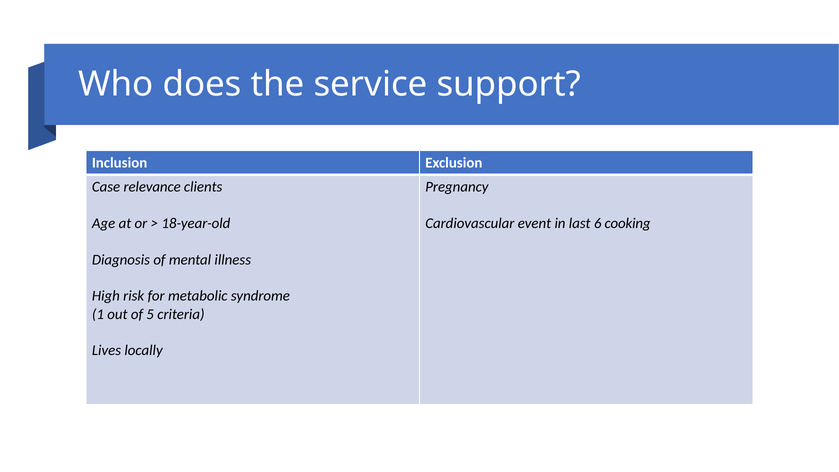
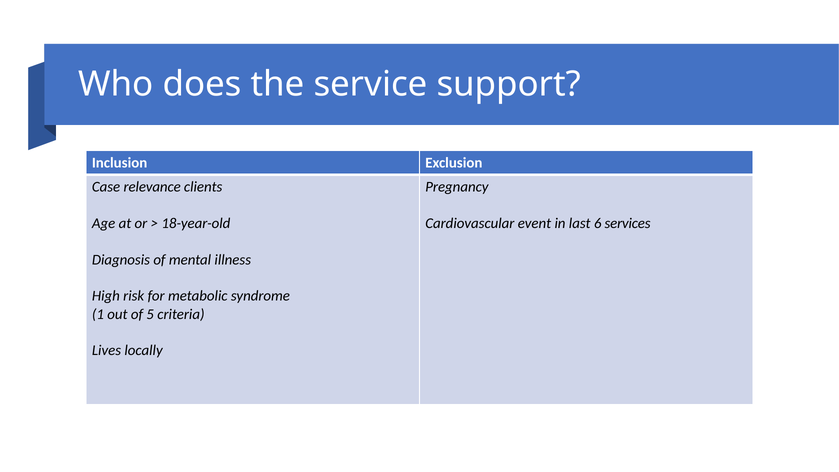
cooking: cooking -> services (628, 223)
